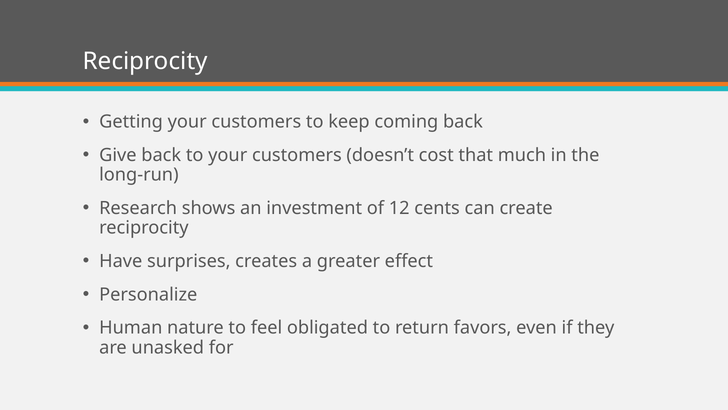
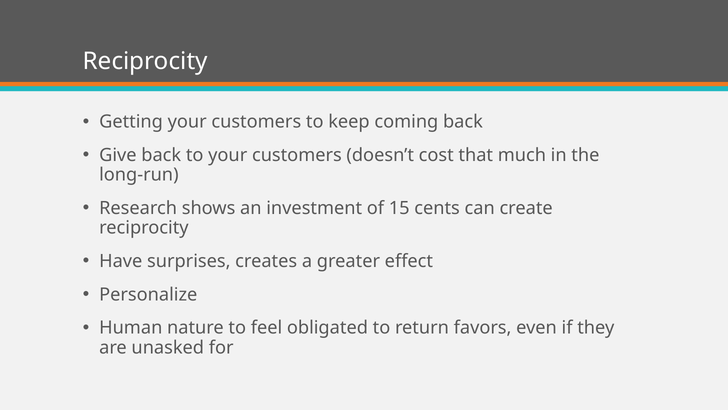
12: 12 -> 15 (399, 208)
